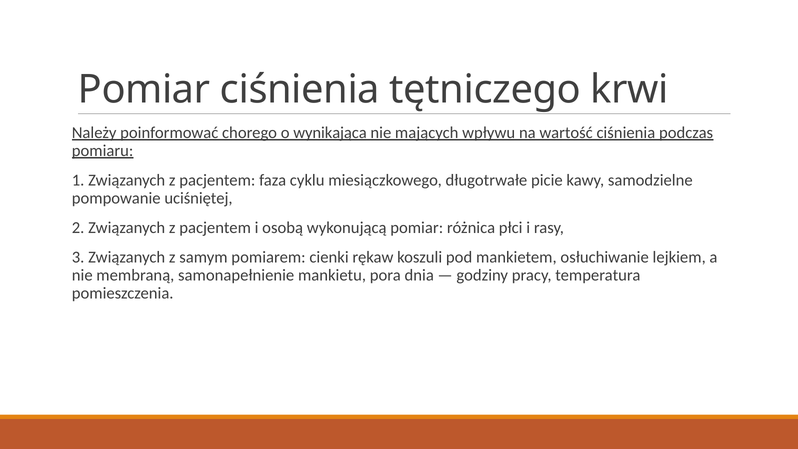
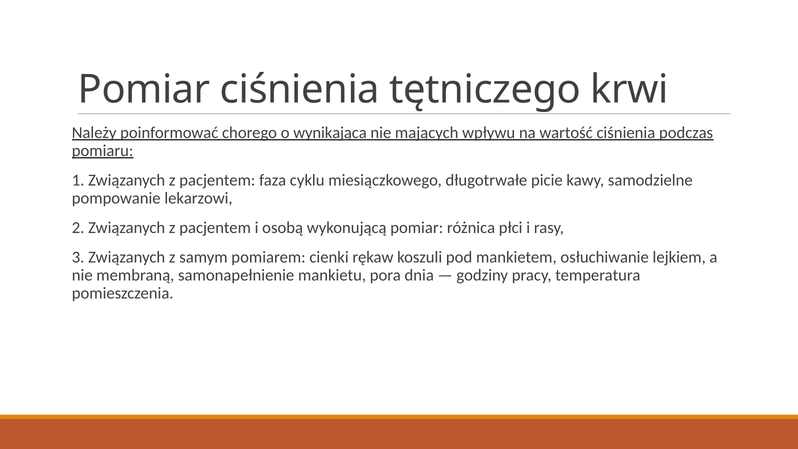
uciśniętej: uciśniętej -> lekarzowi (198, 198)
